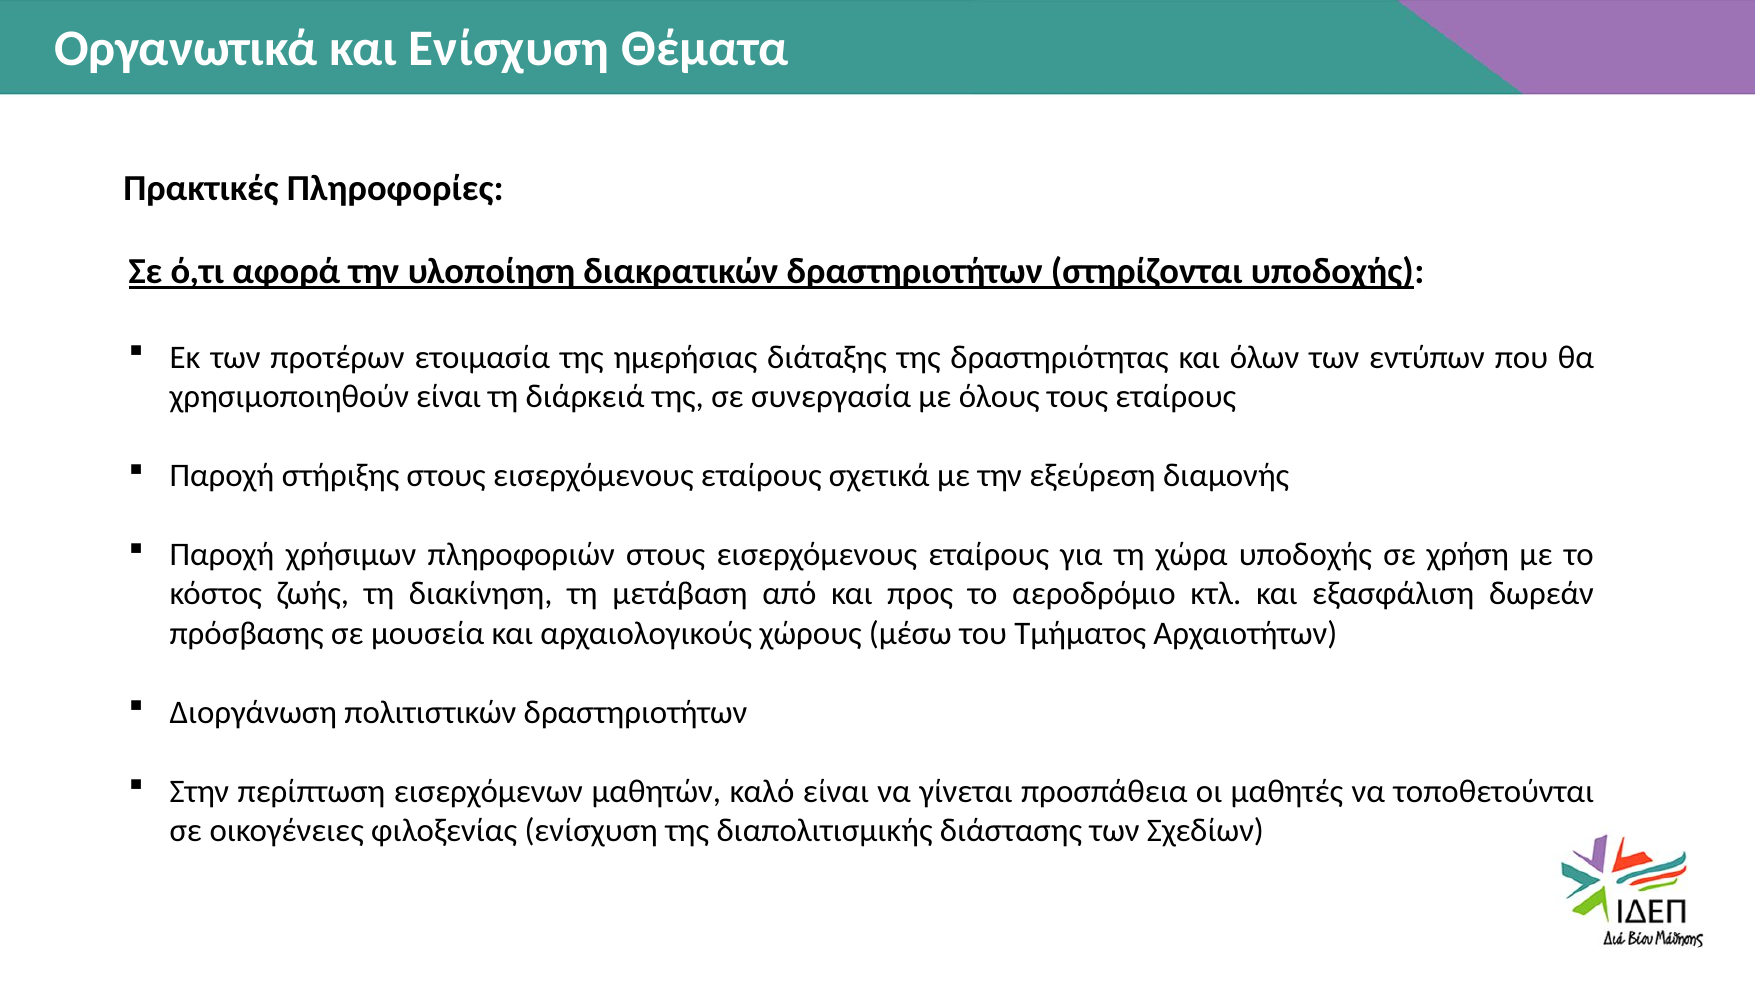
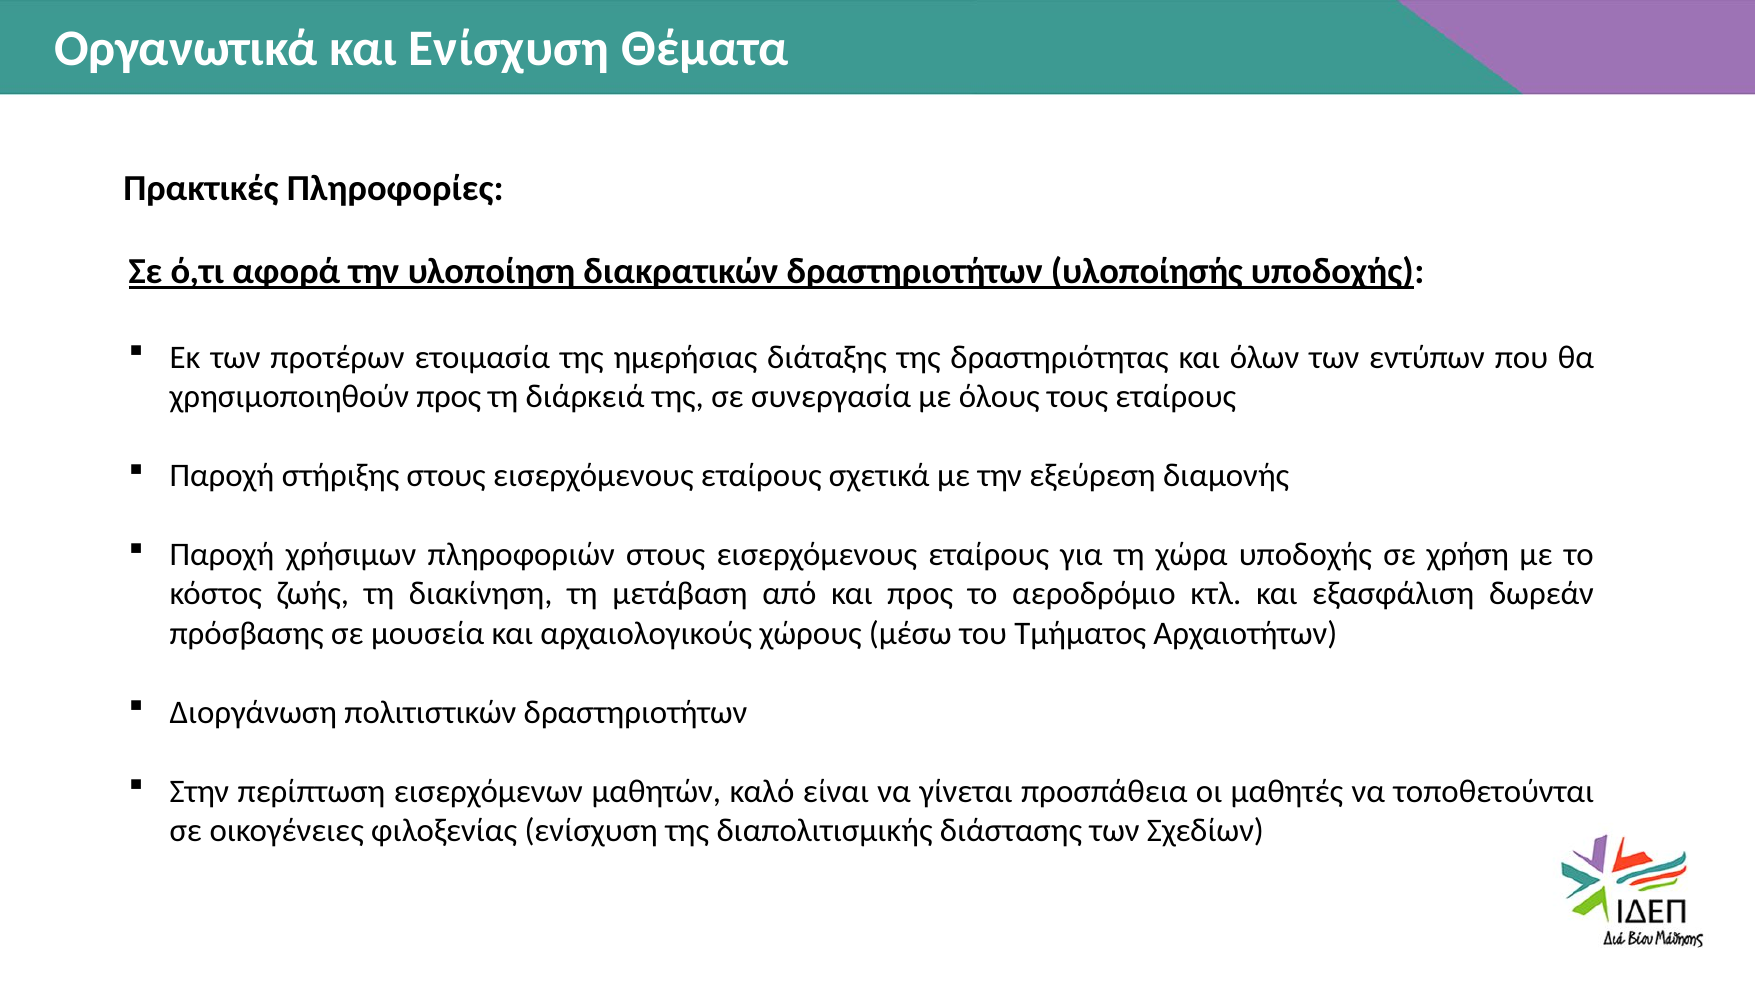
στηρίζονται: στηρίζονται -> υλοποίησής (1147, 272)
χρησιμοποιηθούν είναι: είναι -> προς (449, 397)
